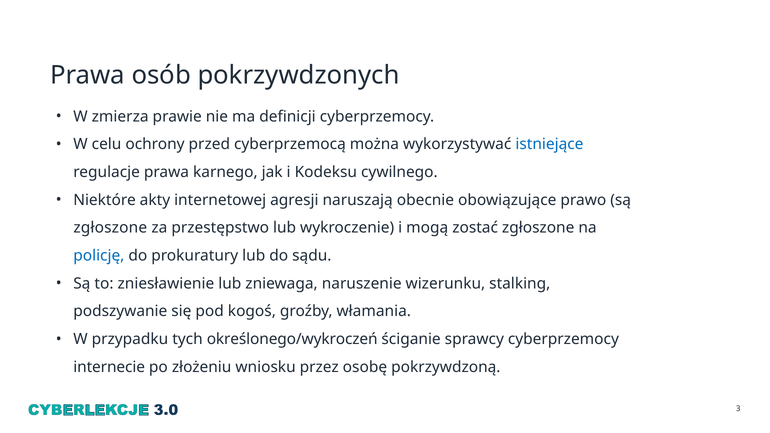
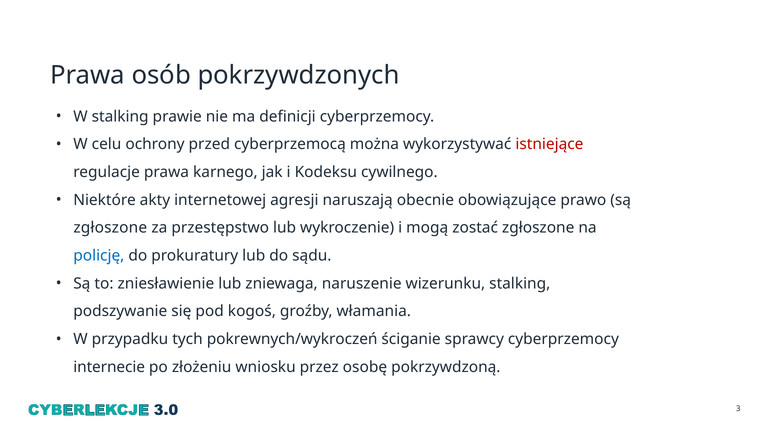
W zmierza: zmierza -> stalking (120, 116)
istniejące colour: blue -> red (549, 144)
określonego/wykroczeń: określonego/wykroczeń -> pokrewnych/wykroczeń (292, 339)
